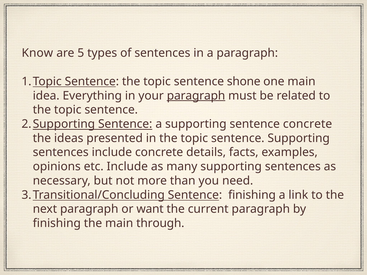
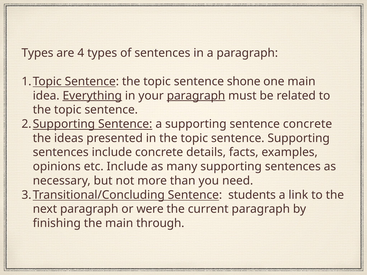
Know: Know -> Types (37, 53)
5: 5 -> 4 (81, 53)
Everything underline: none -> present (92, 96)
Sentence finishing: finishing -> students (252, 195)
want: want -> were (150, 209)
